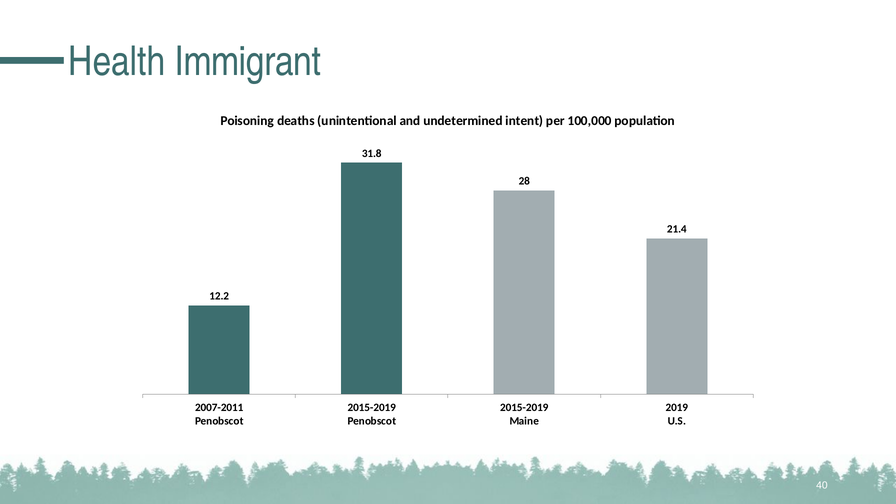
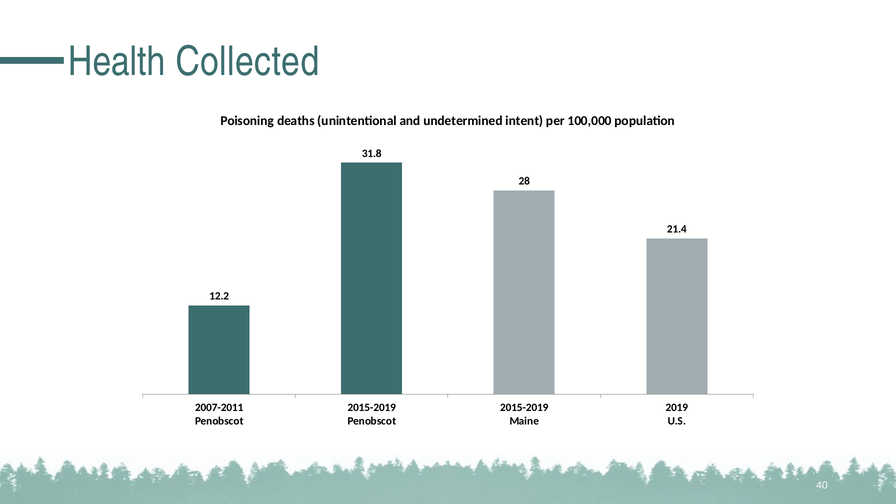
Immigrant: Immigrant -> Collected (247, 62)
